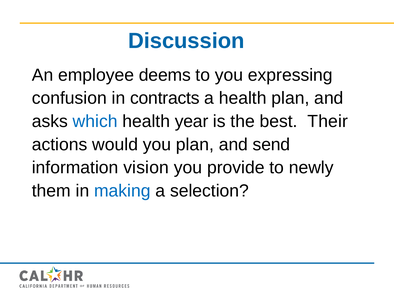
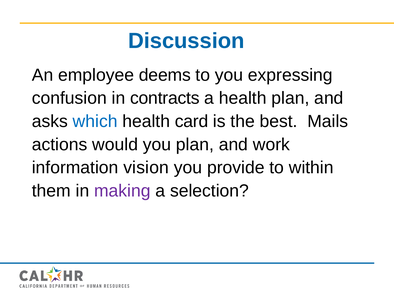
year: year -> card (192, 121)
Their: Their -> Mails (328, 121)
send: send -> work (271, 144)
newly: newly -> within (311, 167)
making colour: blue -> purple (122, 191)
